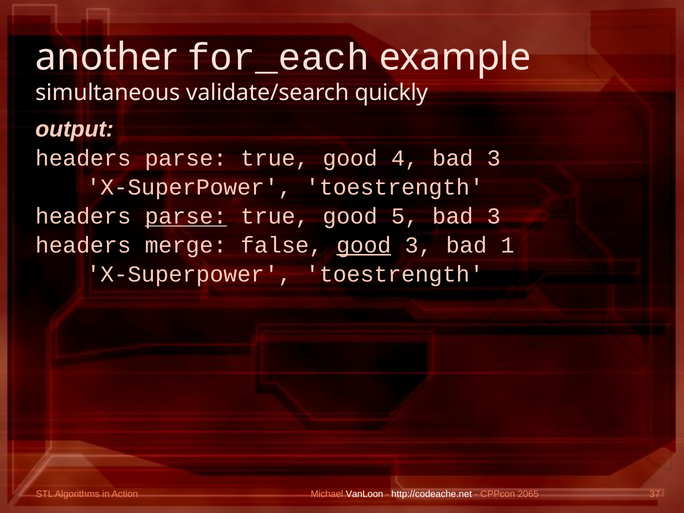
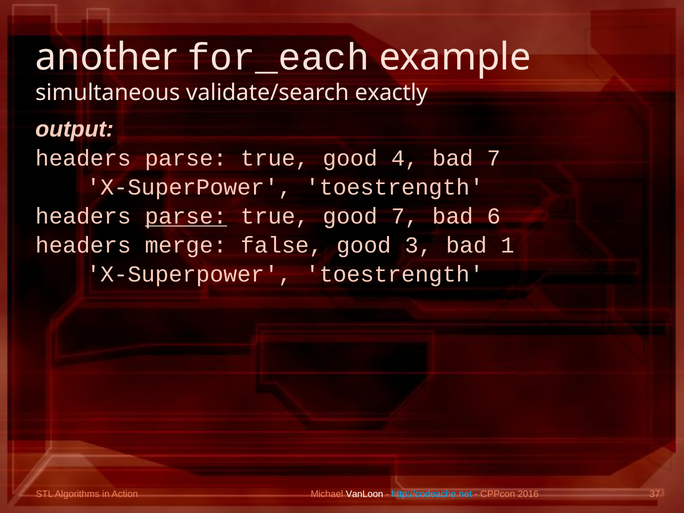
quickly: quickly -> exactly (391, 93)
4 bad 3: 3 -> 7 (494, 158)
good 5: 5 -> 7 (405, 216)
3: 3 -> 6 (494, 216)
good underline: present -> none (364, 245)
http://codeache.net colour: white -> light blue (432, 494)
2065: 2065 -> 2016 (528, 494)
